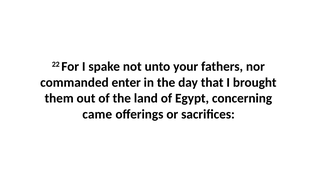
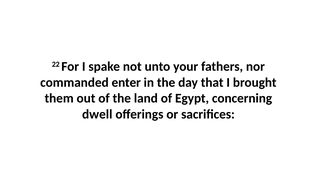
came: came -> dwell (97, 114)
